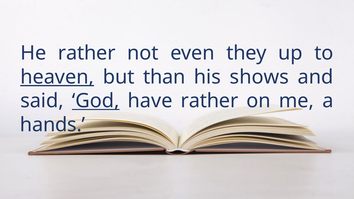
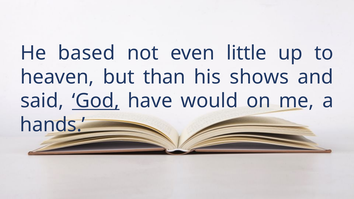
He rather: rather -> based (87, 53)
they: they -> little (247, 53)
heaven underline: present -> none (57, 77)
have rather: rather -> would (209, 101)
